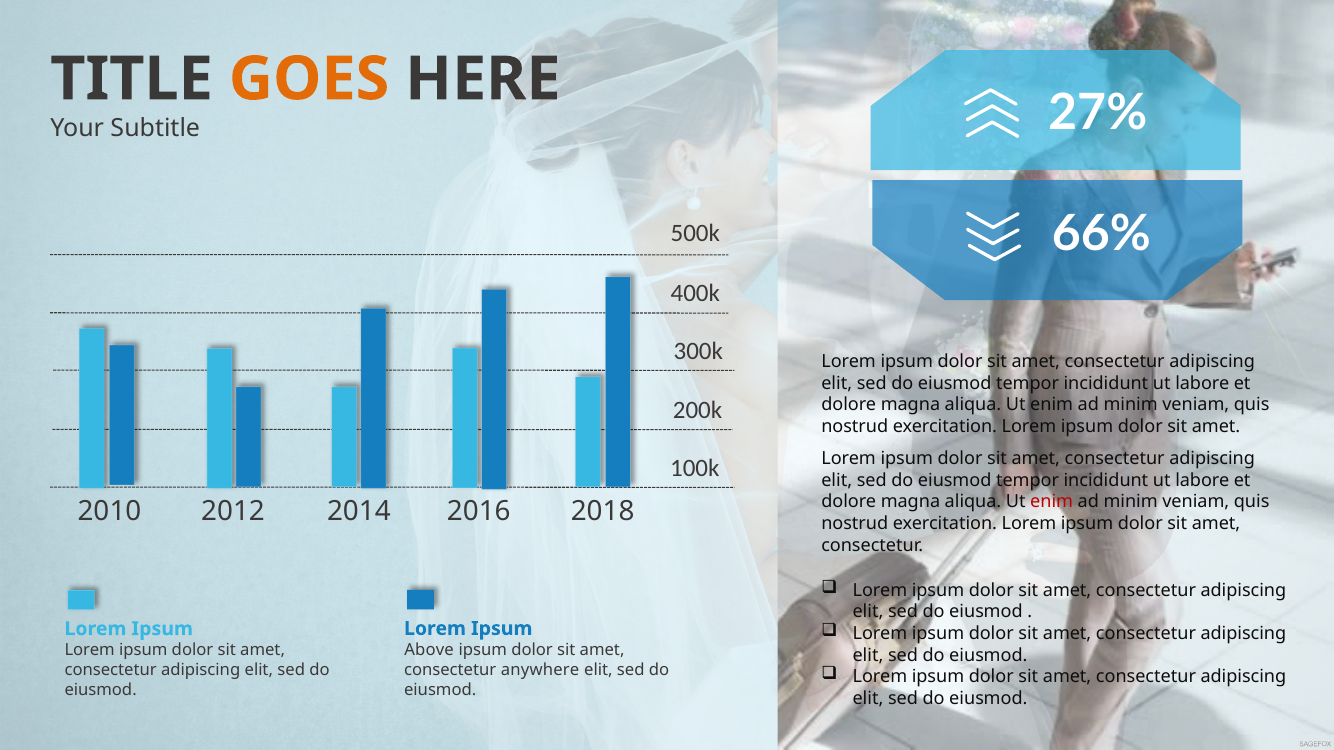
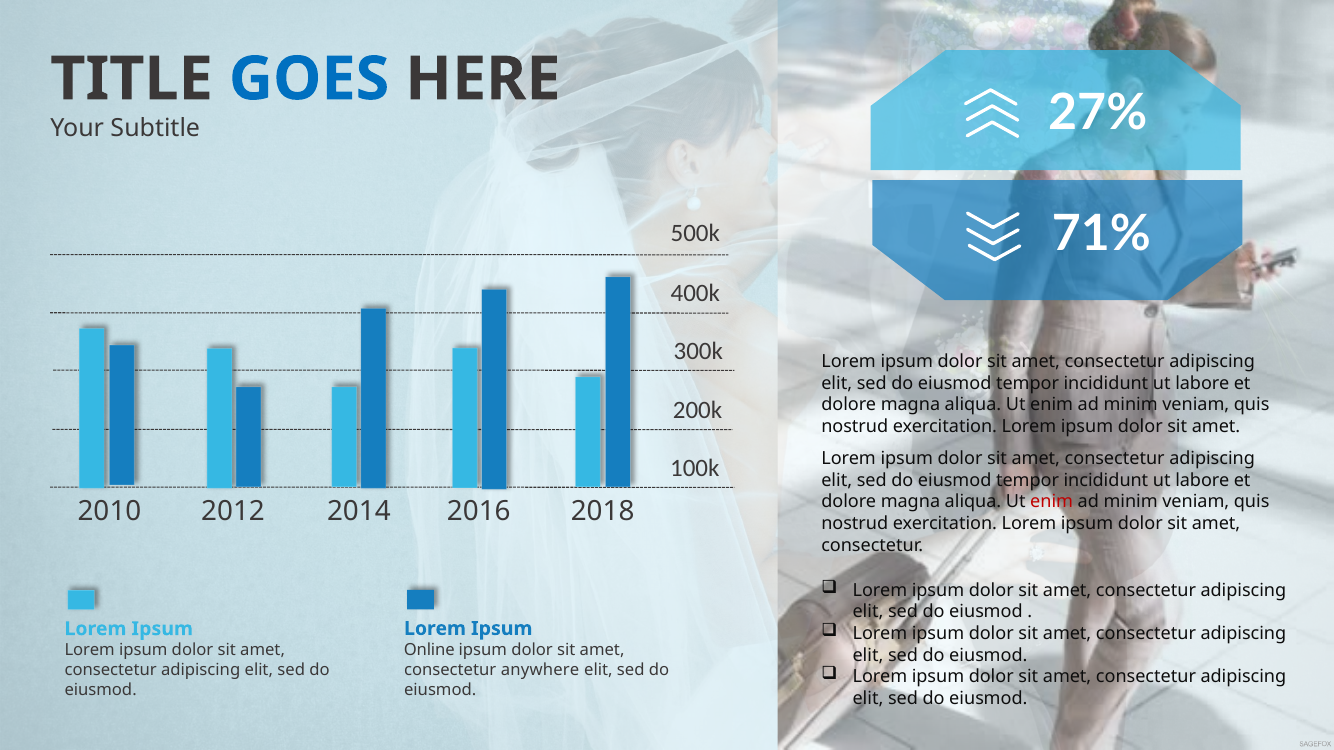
GOES colour: orange -> blue (309, 79)
66%: 66% -> 71% (1101, 234)
Above: Above -> Online (429, 650)
